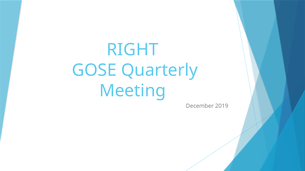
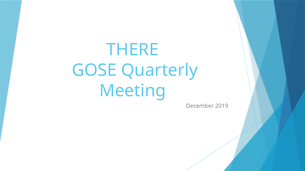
RIGHT: RIGHT -> THERE (133, 50)
